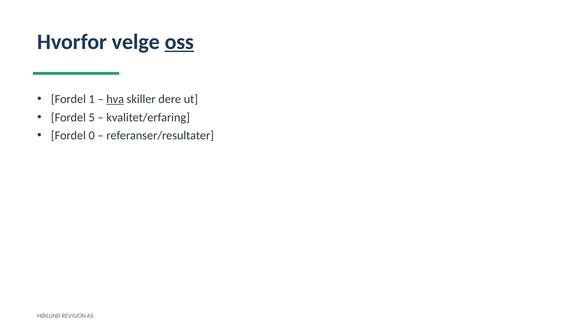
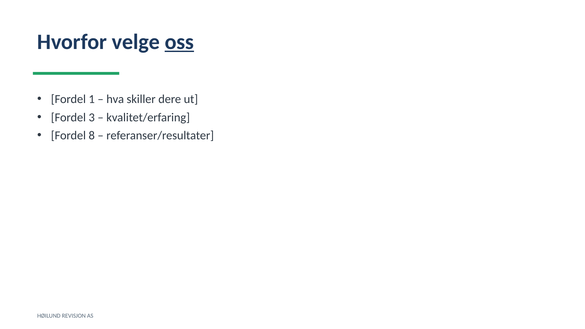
hva underline: present -> none (115, 99)
5: 5 -> 3 (92, 117)
0: 0 -> 8 (92, 136)
